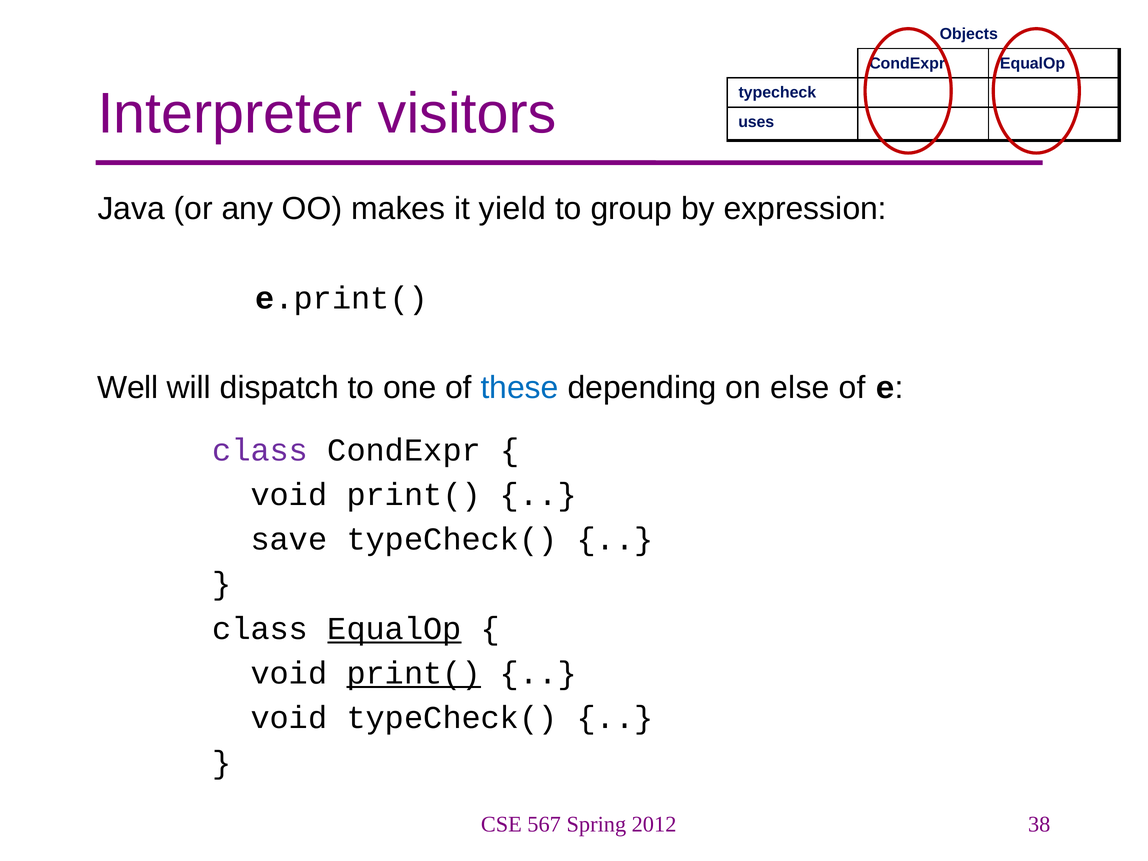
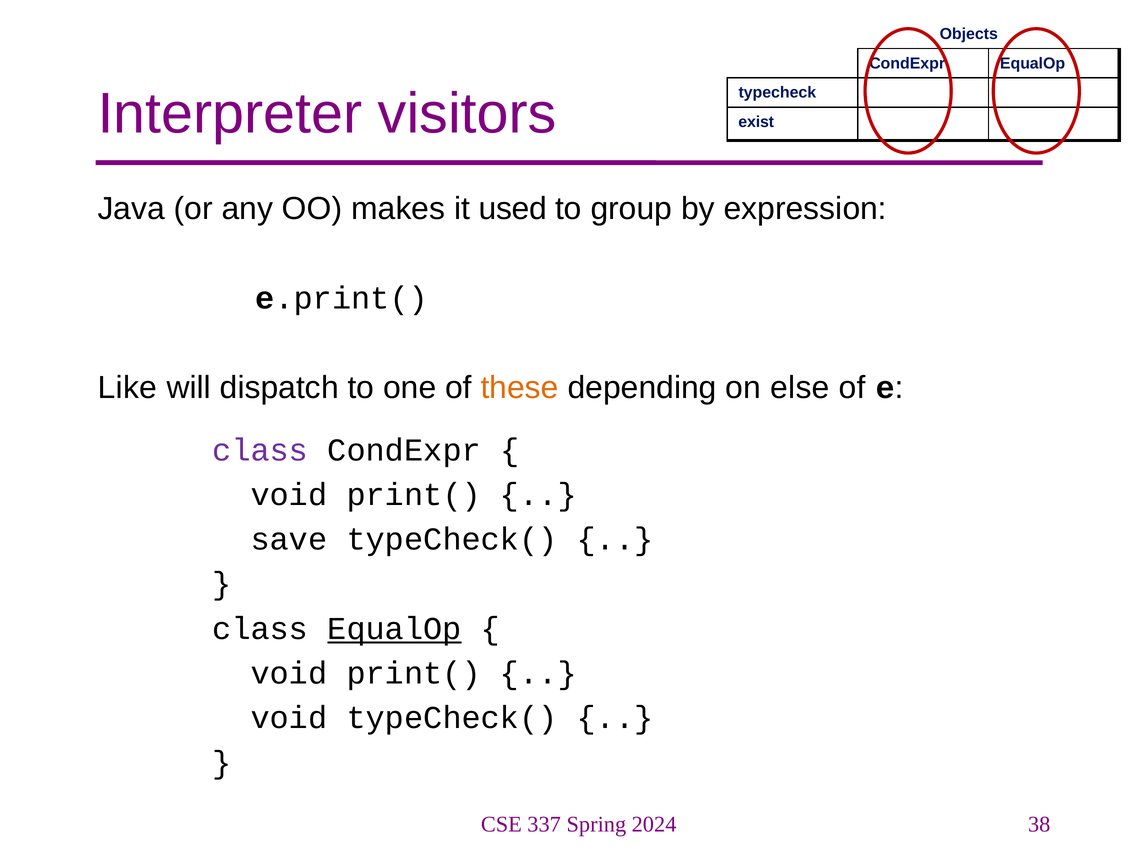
uses: uses -> exist (756, 122)
yield: yield -> used (513, 209)
Well: Well -> Like (127, 388)
these colour: blue -> orange (520, 388)
print( underline: present -> none (414, 673)
567: 567 -> 337 (544, 824)
2012: 2012 -> 2024 (654, 824)
